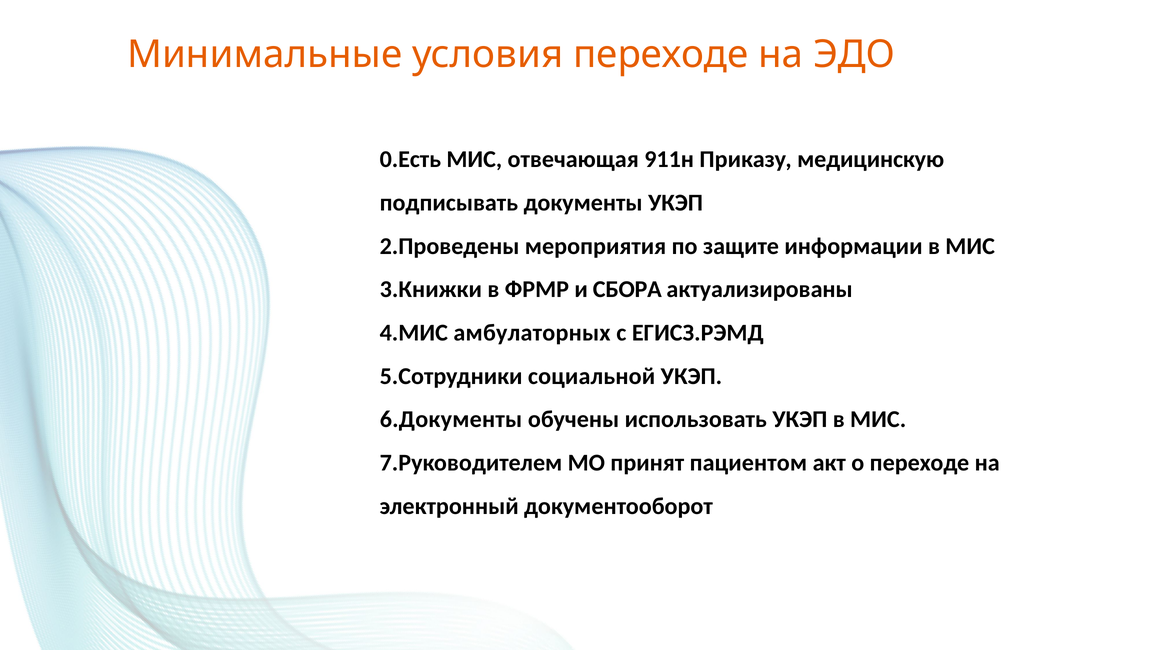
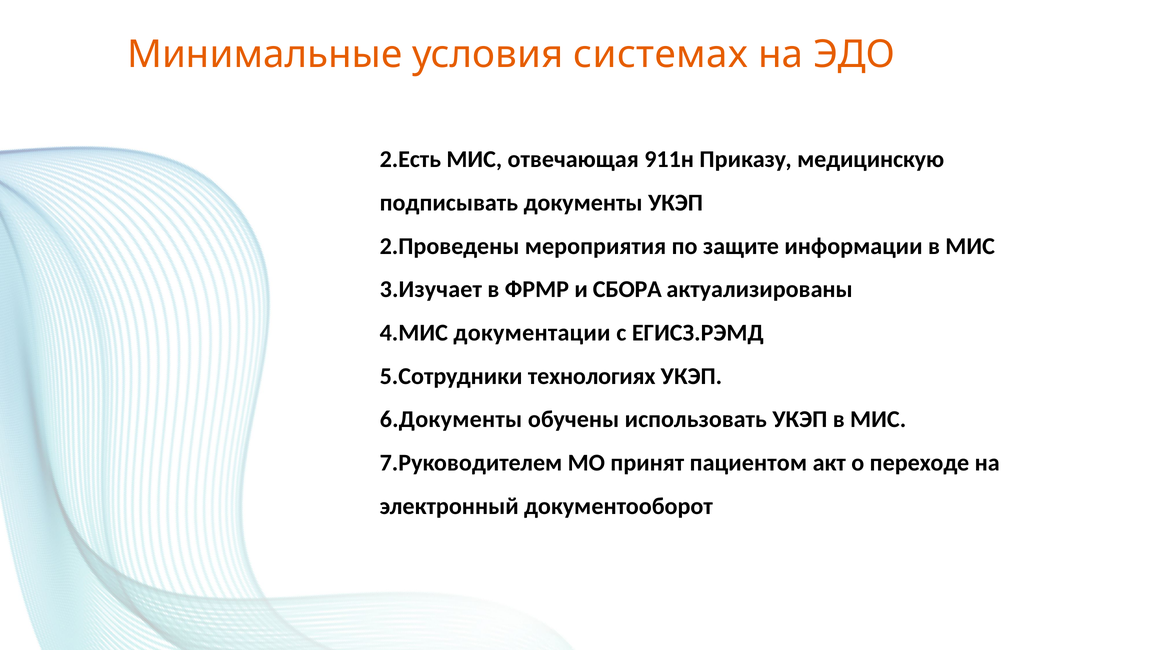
условия переходе: переходе -> системах (661, 54)
0.Есть: 0.Есть -> 2.Есть (410, 160)
3.Книжки: 3.Книжки -> 3.Изучает (431, 290)
амбулаторных: амбулаторных -> документации (532, 333)
социальной: социальной -> технологиях (592, 376)
